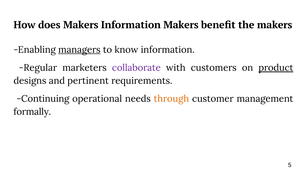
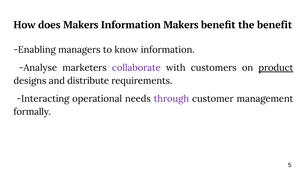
the makers: makers -> benefit (275, 25)
managers underline: present -> none (79, 50)
Regular: Regular -> Analyse (38, 68)
pertinent: pertinent -> distribute (88, 81)
Continuing: Continuing -> Interacting (43, 99)
through colour: orange -> purple (171, 99)
